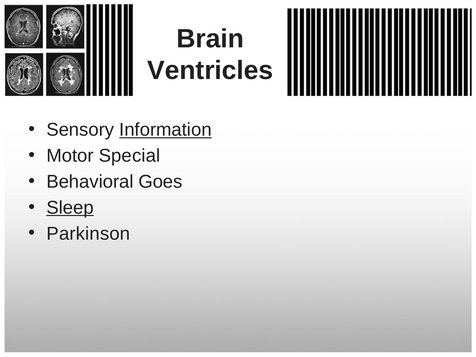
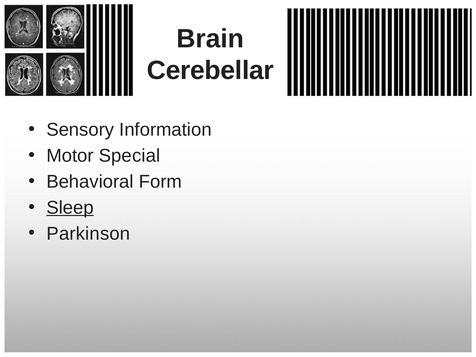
Ventricles: Ventricles -> Cerebellar (210, 70)
Information underline: present -> none (165, 130)
Goes: Goes -> Form (160, 182)
